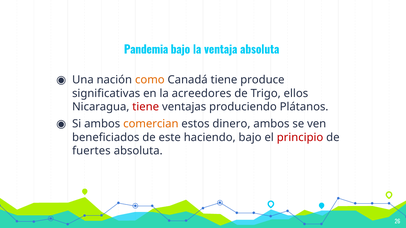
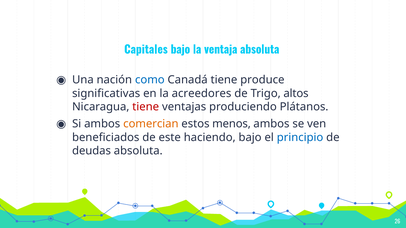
Pandemia: Pandemia -> Capitales (146, 50)
como colour: orange -> blue (150, 80)
ellos: ellos -> altos (296, 94)
dinero: dinero -> menos (232, 124)
principio colour: red -> blue (300, 138)
fuertes: fuertes -> deudas (92, 151)
